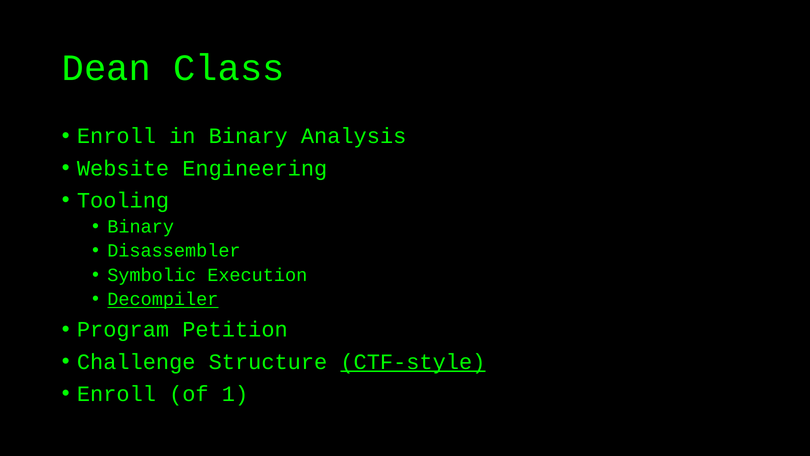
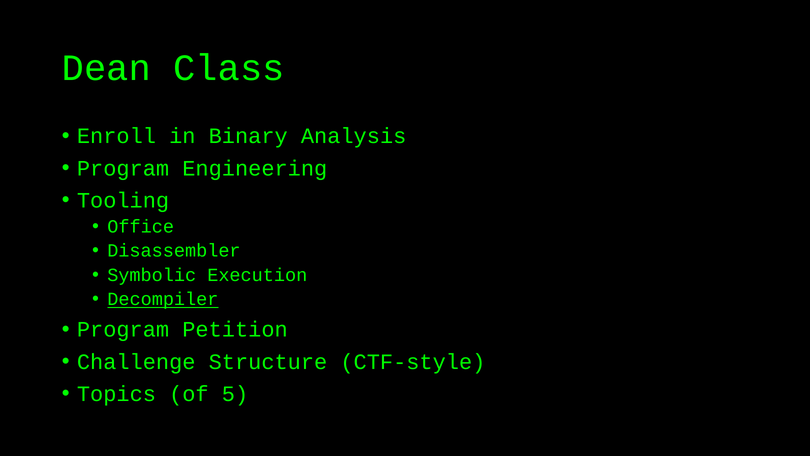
Website: Website -> Program (123, 168)
Binary: Binary -> Office (141, 226)
CTF-style underline: present -> none (413, 362)
Enroll: Enroll -> Topics (116, 394)
1: 1 -> 5 (235, 394)
